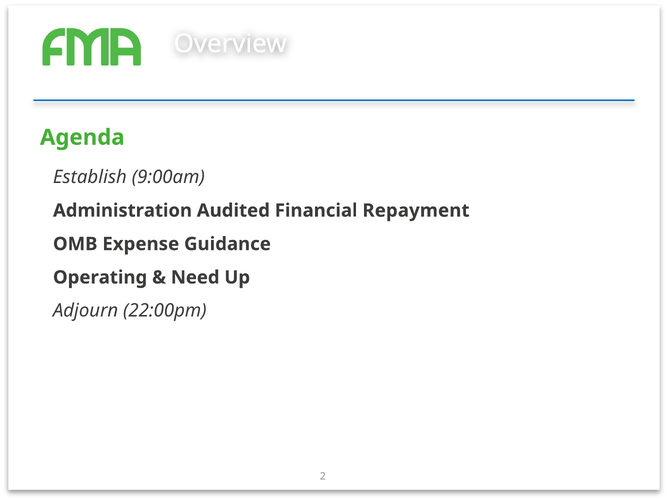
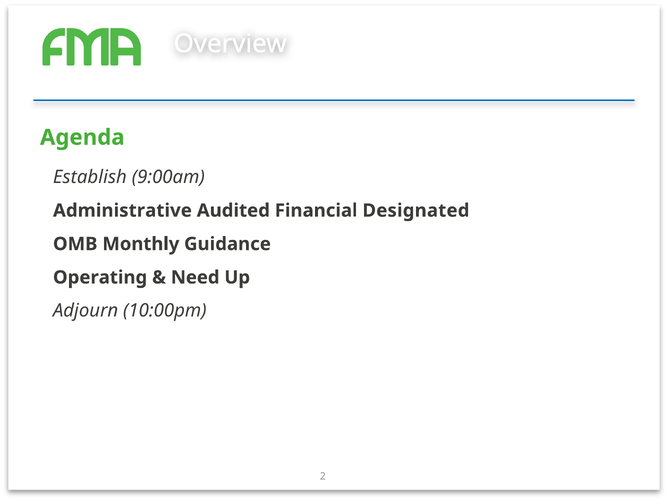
Administration: Administration -> Administrative (122, 211)
Repayment: Repayment -> Designated (416, 211)
Expense: Expense -> Monthly (141, 244)
22:00pm: 22:00pm -> 10:00pm (165, 311)
